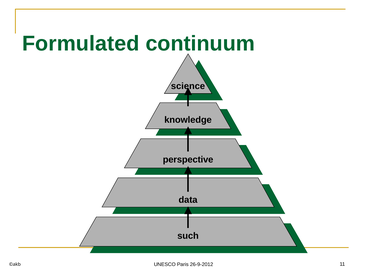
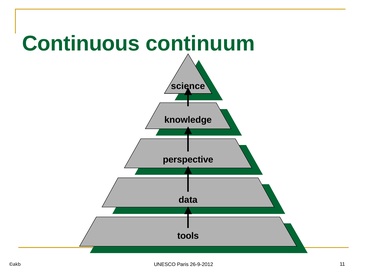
Formulated: Formulated -> Continuous (81, 44)
such: such -> tools (188, 236)
